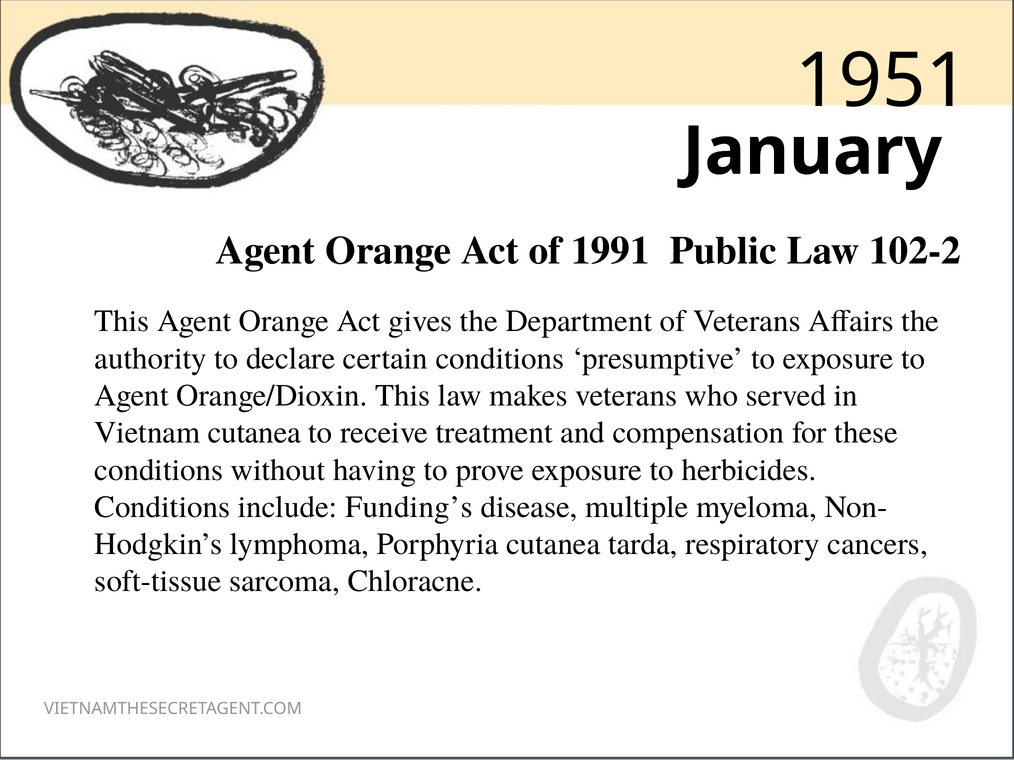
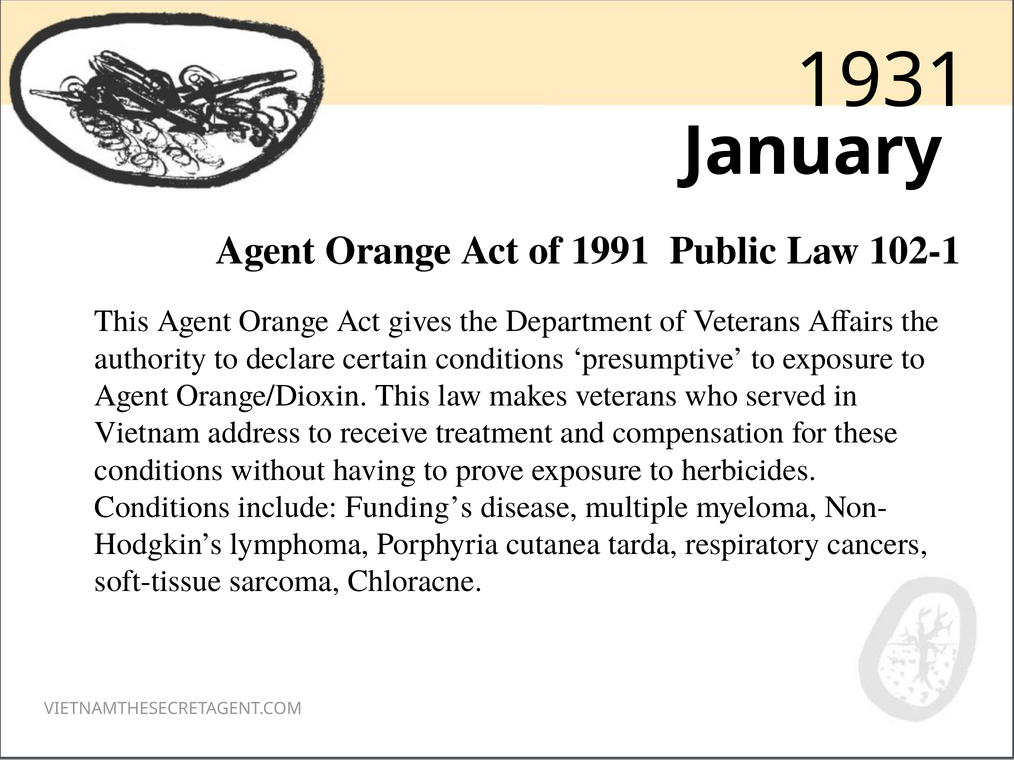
1951: 1951 -> 1931 (882, 81)
102-2: 102-2 -> 102-1 (915, 251)
Vietnam cutanea: cutanea -> address (254, 433)
